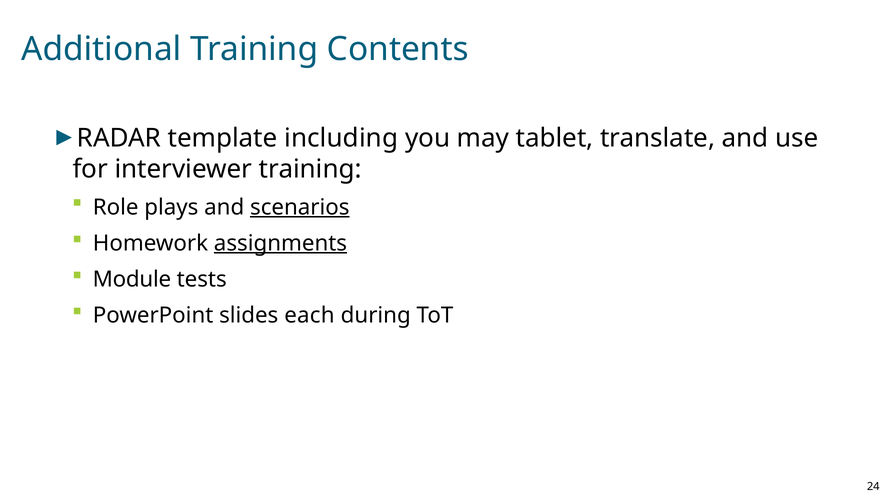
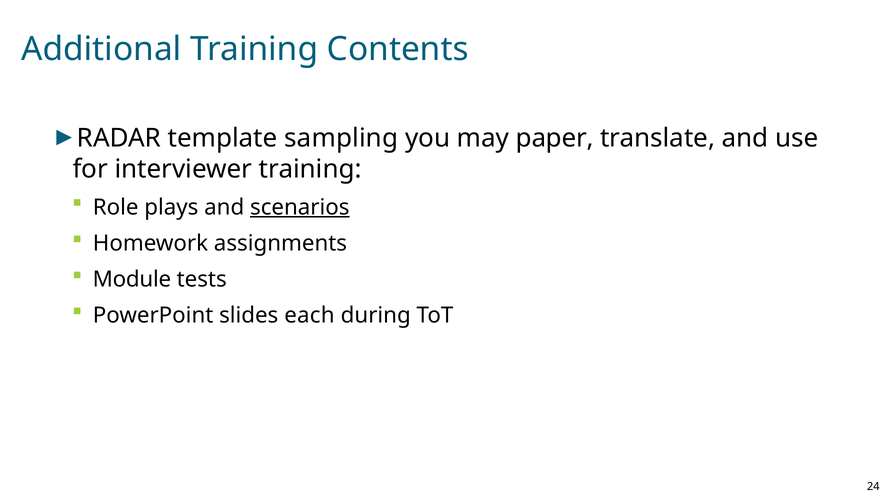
including: including -> sampling (341, 138)
tablet: tablet -> paper (555, 138)
assignments underline: present -> none (280, 243)
